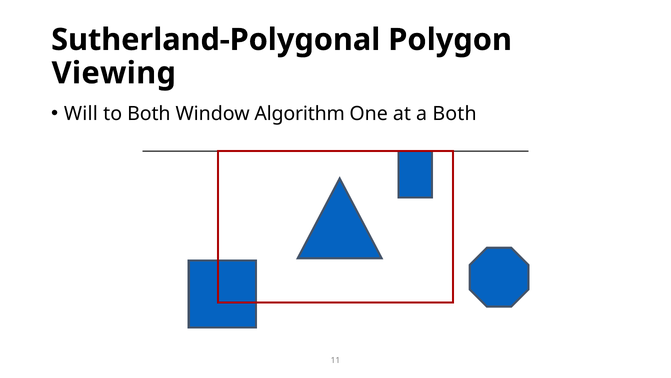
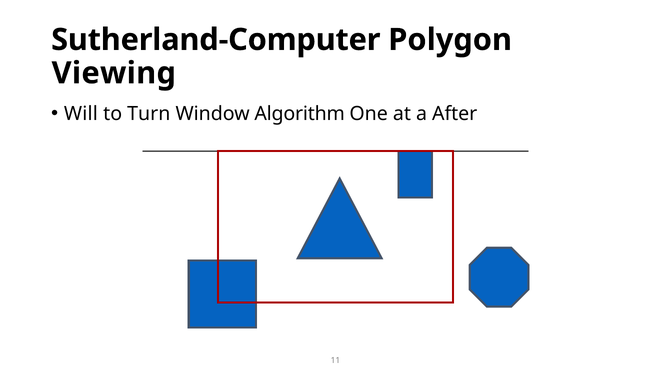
Sutherland-Polygonal: Sutherland-Polygonal -> Sutherland-Computer (216, 40)
to Both: Both -> Turn (149, 113)
a Both: Both -> After (455, 113)
